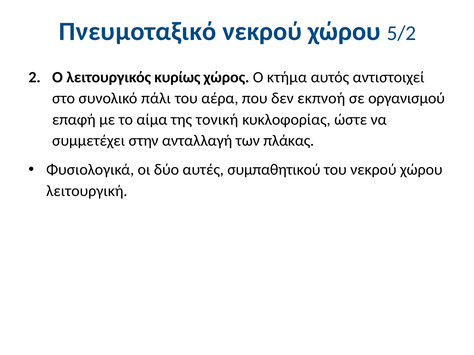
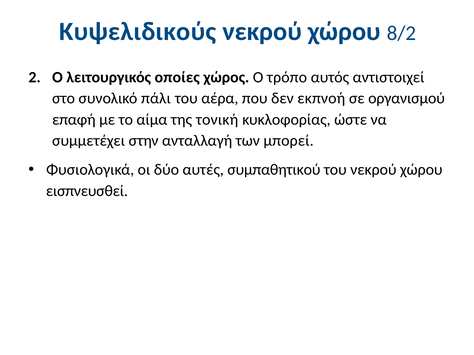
Πνευμοταξικό: Πνευμοταξικό -> Κυψελιδικούς (138, 31)
5/2: 5/2 -> 8/2 (401, 33)
κυρίως: κυρίως -> οποίες (177, 77)
κτήμα: κτήμα -> τρόπο (287, 77)
πλάκας: πλάκας -> μπορεί (289, 141)
λειτουργική: λειτουργική -> εισπνευσθεί (87, 191)
